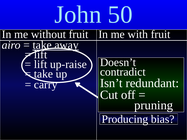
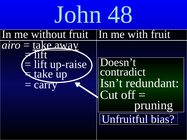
50: 50 -> 48 (120, 15)
Producing: Producing -> Unfruitful (125, 119)
